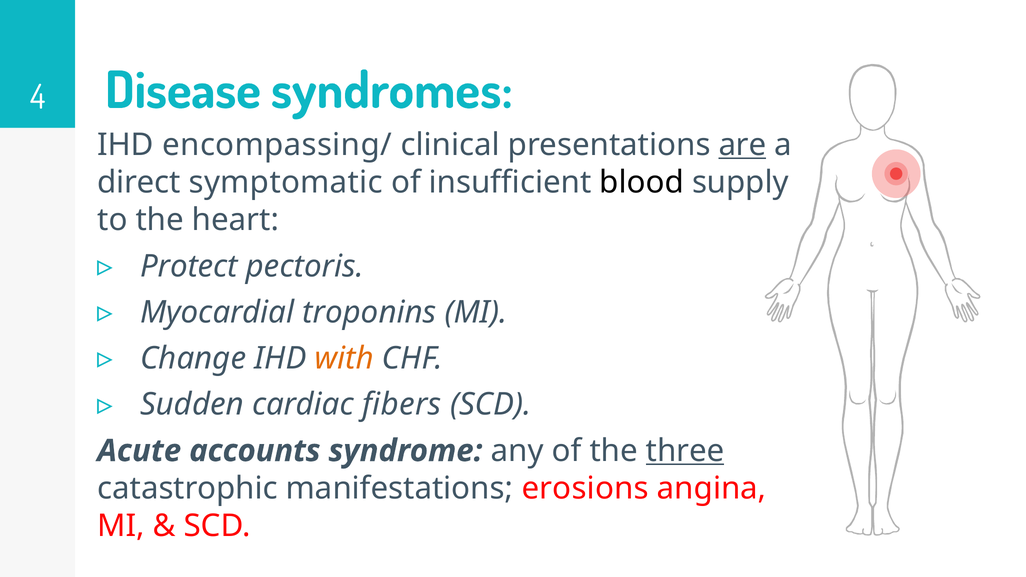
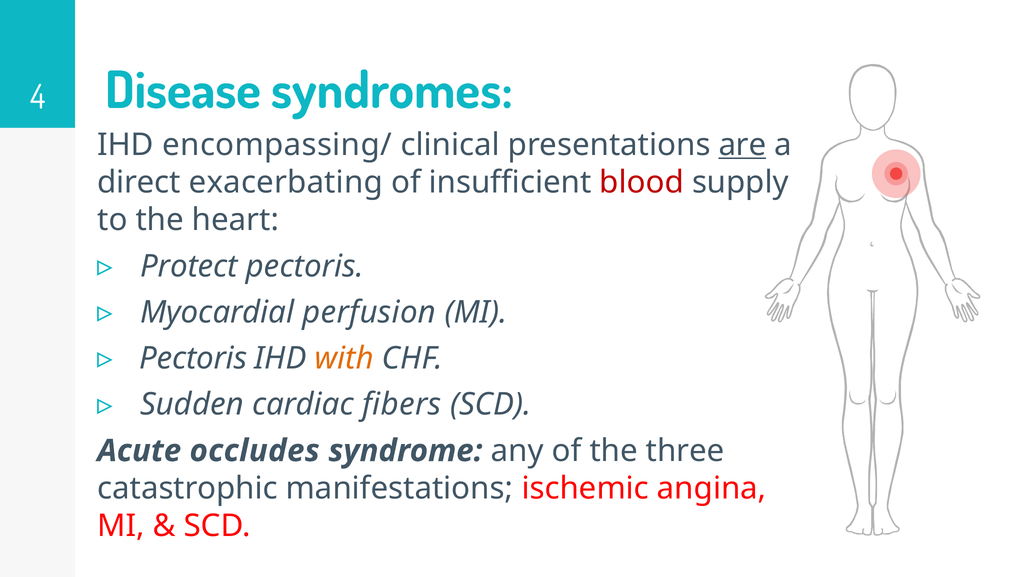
symptomatic: symptomatic -> exacerbating (286, 182)
blood colour: black -> red (642, 182)
troponins: troponins -> perfusion (369, 312)
Change: Change -> Pectoris (193, 359)
accounts: accounts -> occludes (255, 451)
three underline: present -> none (685, 451)
erosions: erosions -> ischemic (585, 489)
